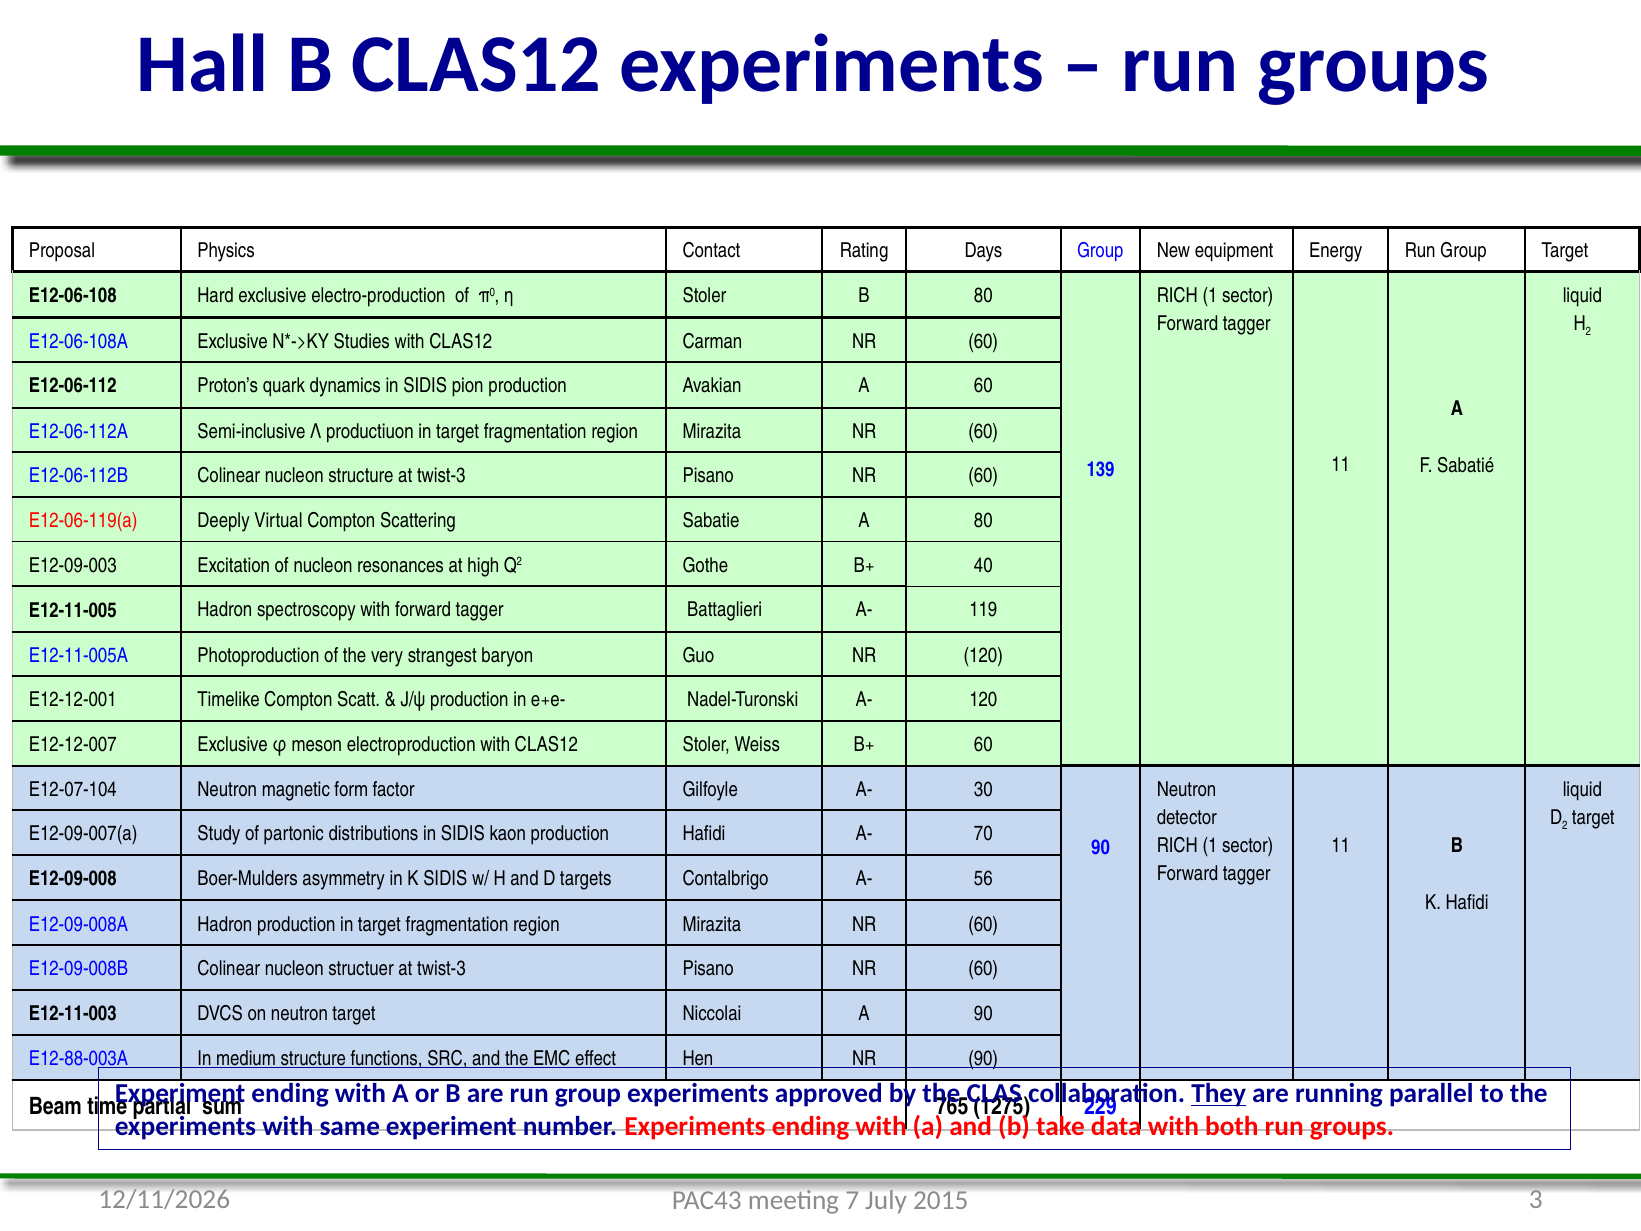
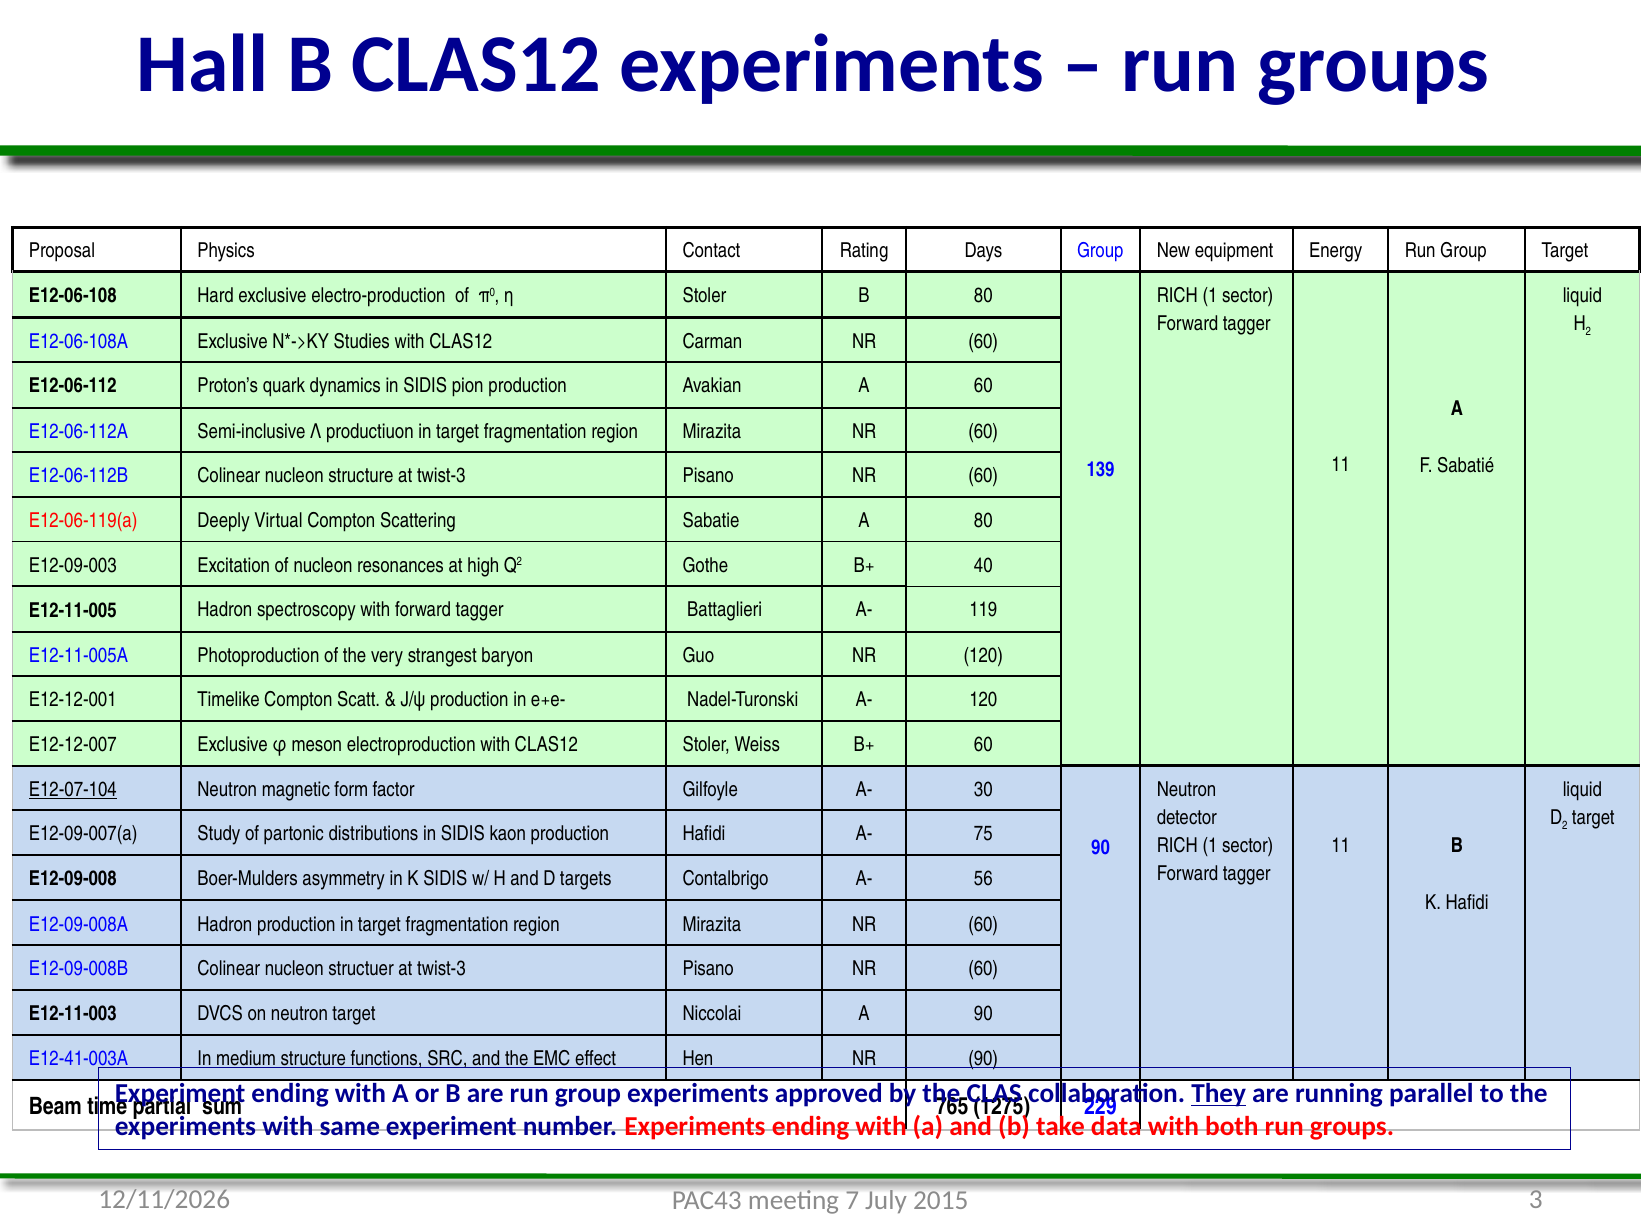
E12-07-104 underline: none -> present (73, 789)
70: 70 -> 75 (983, 834)
E12-88-003A: E12-88-003A -> E12-41-003A (78, 1059)
